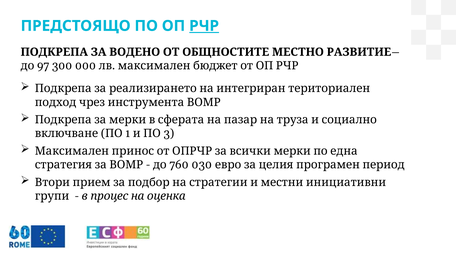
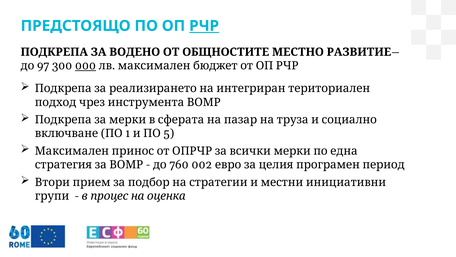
000 underline: none -> present (85, 66)
3: 3 -> 5 (167, 133)
030: 030 -> 002 (202, 164)
